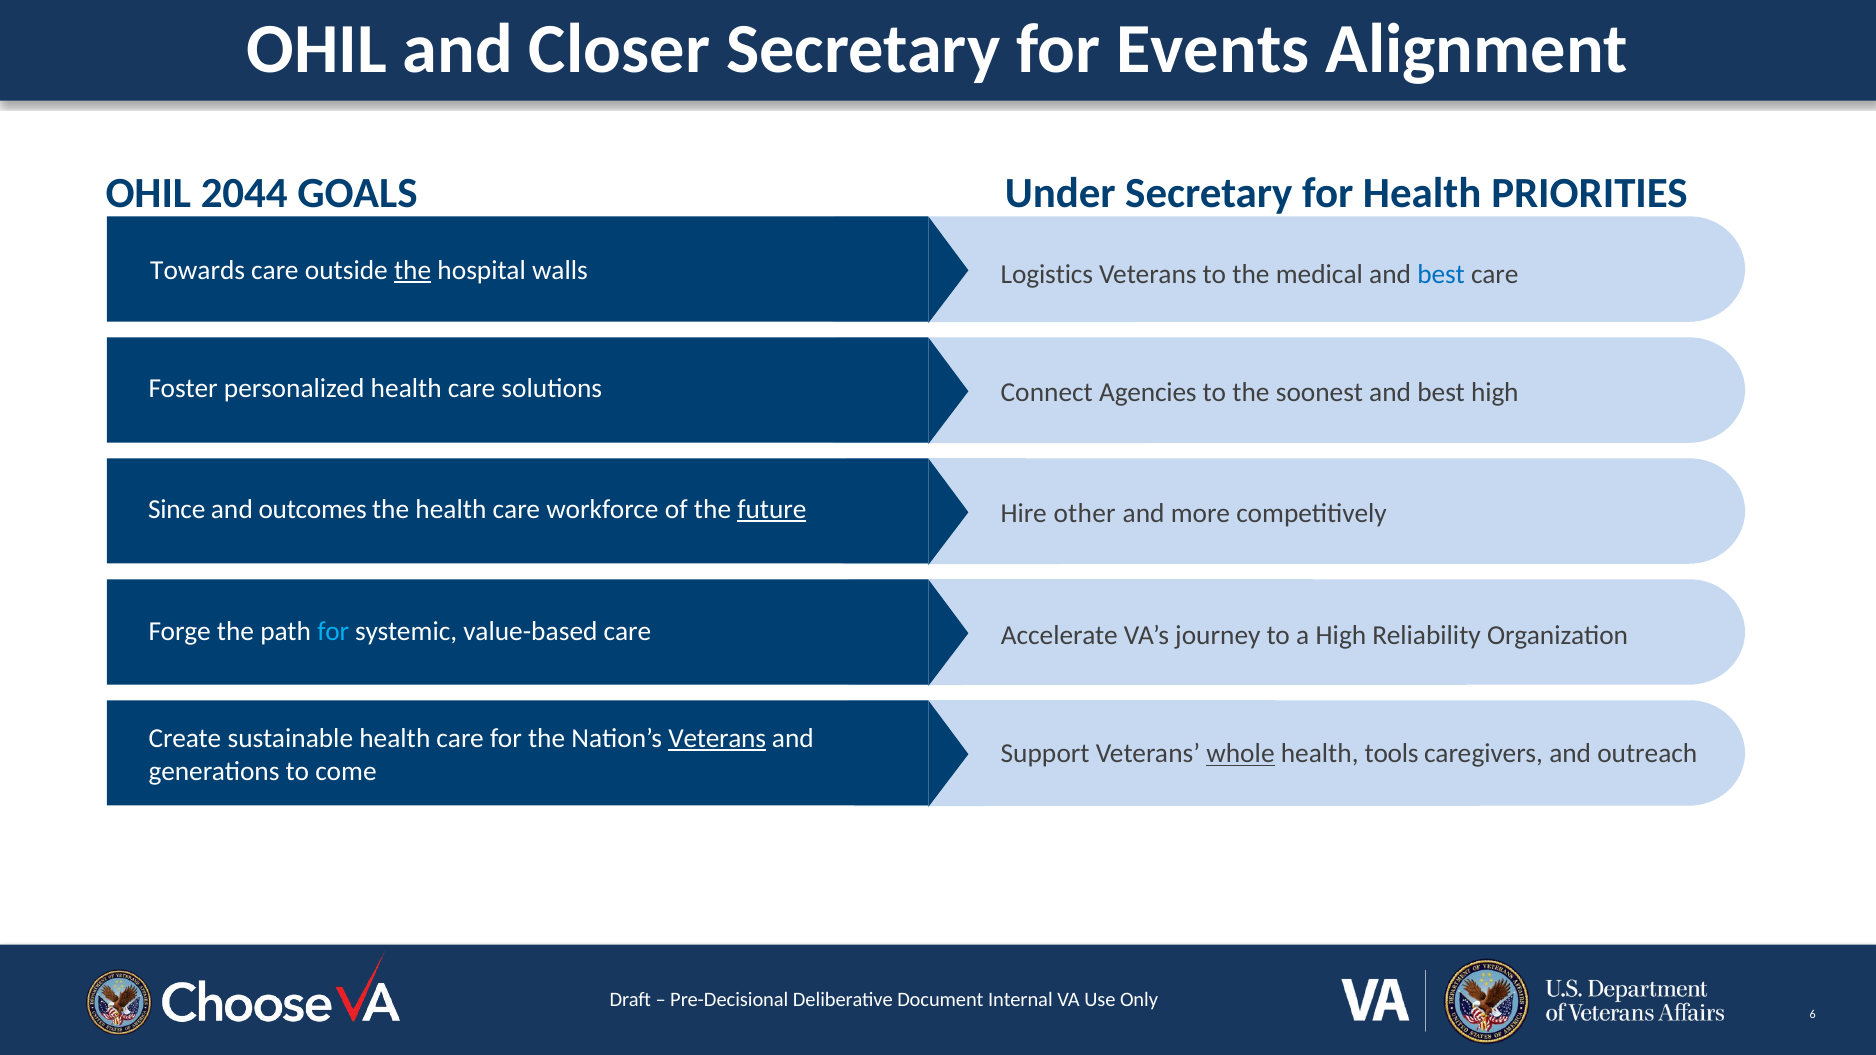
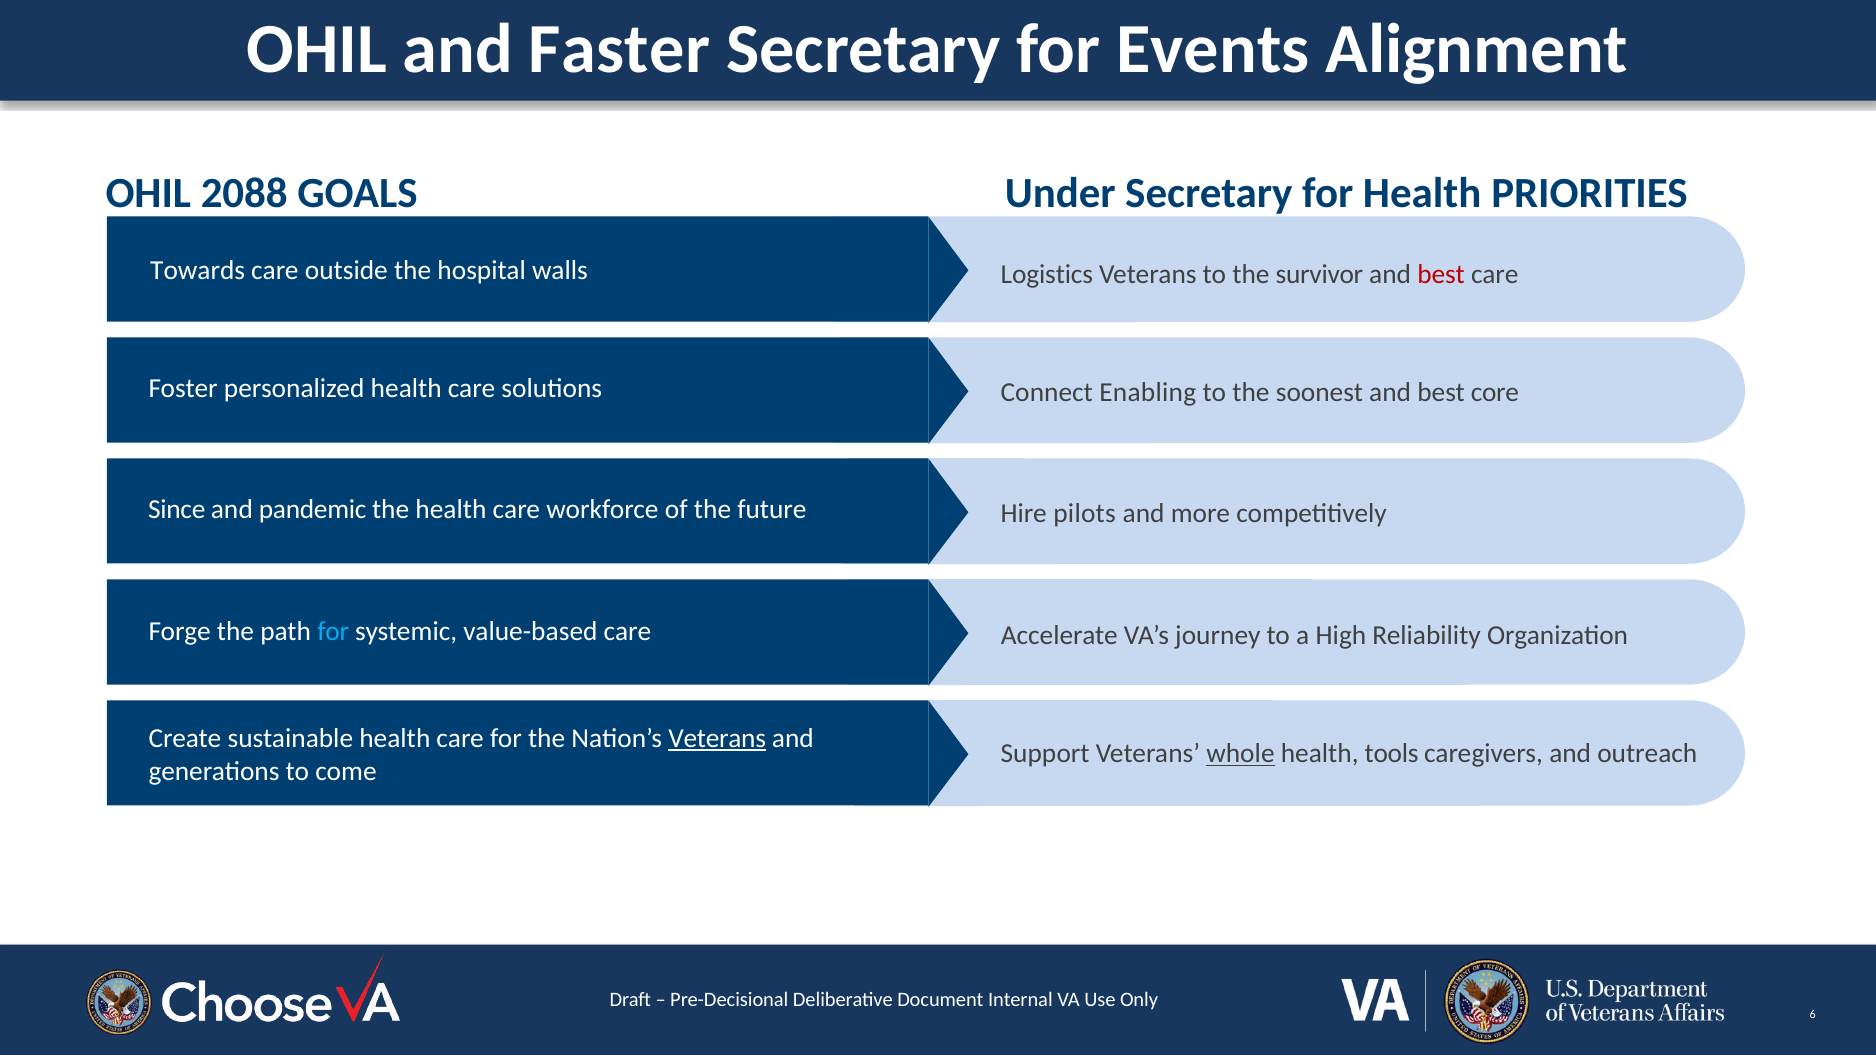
Closer: Closer -> Faster (619, 49)
2044: 2044 -> 2088 (244, 193)
the underline: present -> none (413, 270)
medical: medical -> survivor (1319, 274)
best colour: blue -> red (1441, 274)
Agencies: Agencies -> Enabling (1148, 392)
best high: high -> core (1495, 392)
outcomes: outcomes -> pandemic (313, 510)
future underline: present -> none (772, 510)
other: other -> pilots (1085, 513)
